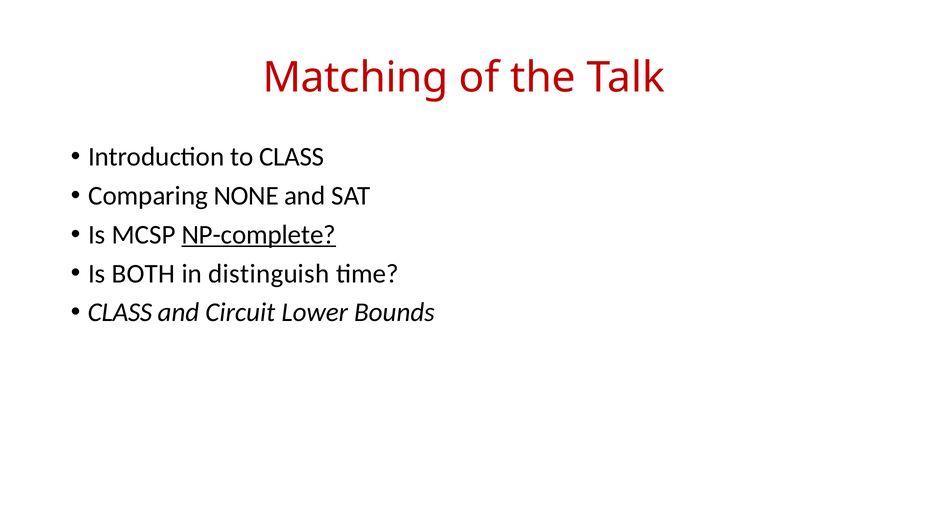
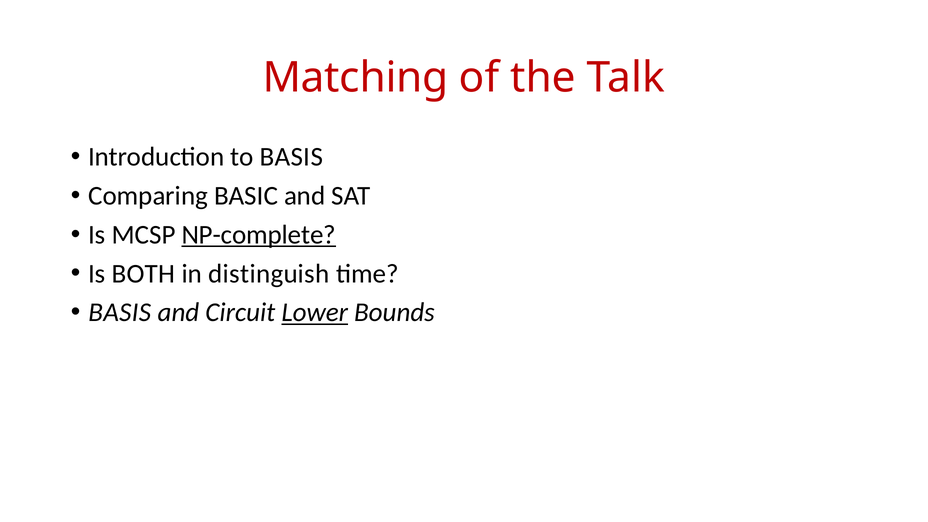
to CLASS: CLASS -> BASIS (291, 157)
NONE: NONE -> BASIC (246, 196)
CLASS: CLASS -> BASIS (120, 313)
Lower underline: none -> present (315, 313)
